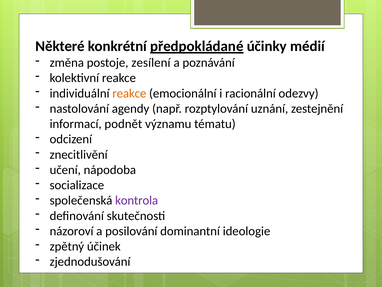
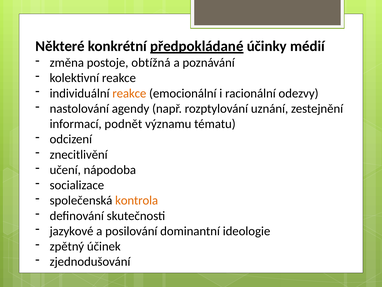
zesílení: zesílení -> obtížná (151, 63)
kontrola colour: purple -> orange (137, 200)
názoroví: názoroví -> jazykové (72, 231)
